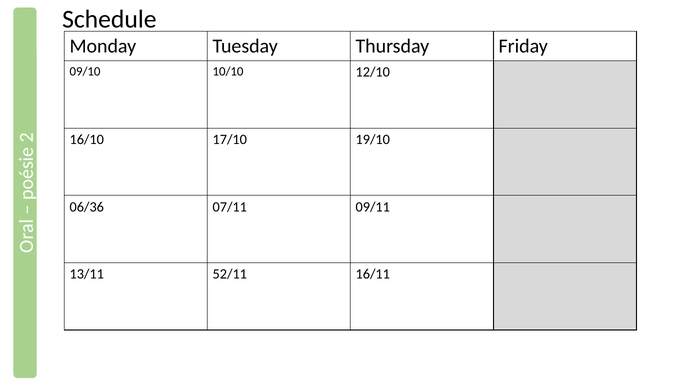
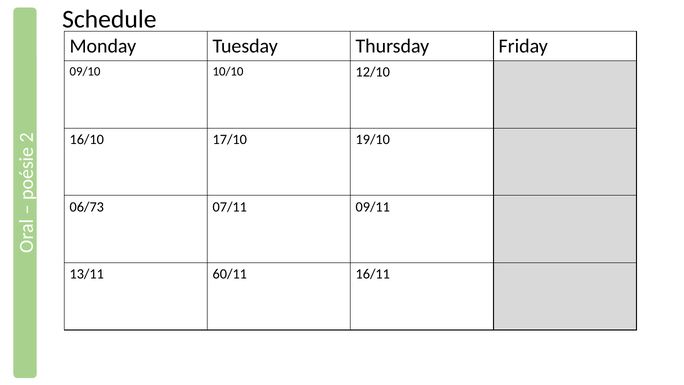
06/36: 06/36 -> 06/73 (87, 207)
52/11: 52/11 -> 60/11 (230, 274)
